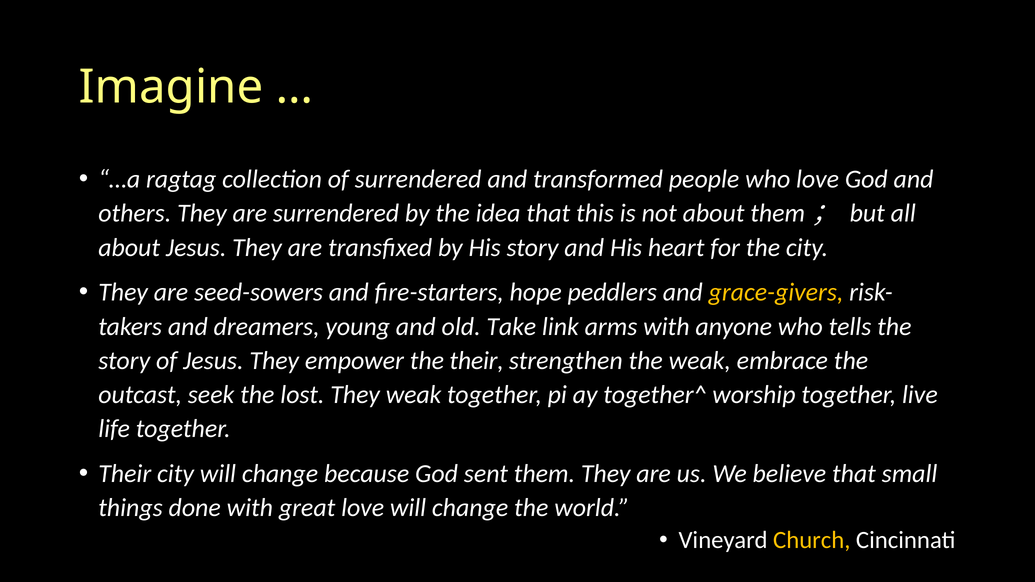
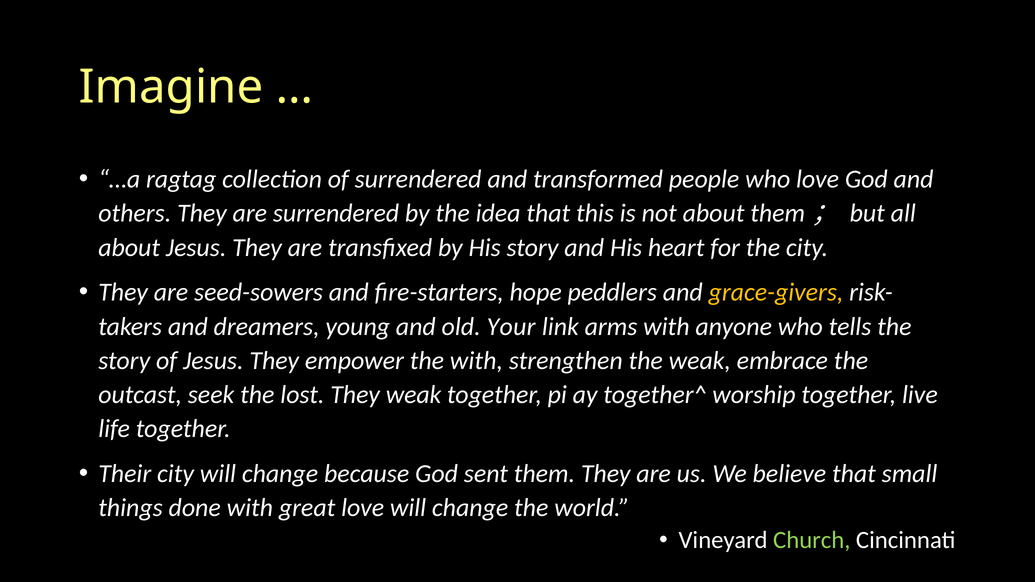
Take: Take -> Your (511, 327)
the their: their -> with (476, 361)
Church colour: yellow -> light green (812, 540)
